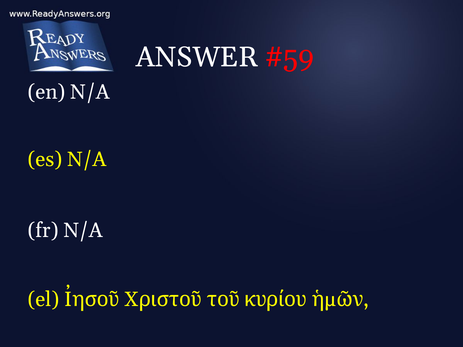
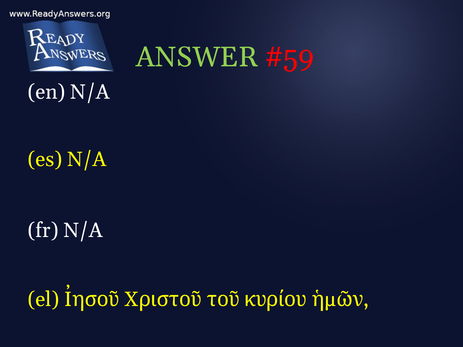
ANSWER colour: white -> light green (197, 57)
